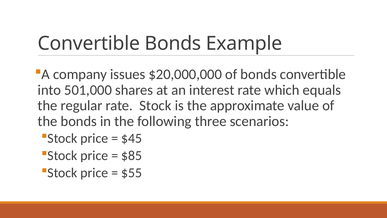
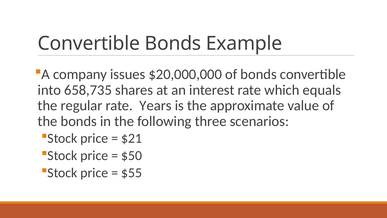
501,000: 501,000 -> 658,735 (88, 90)
rate Stock: Stock -> Years (155, 106)
$45: $45 -> $21 (132, 138)
$85: $85 -> $50 (132, 155)
